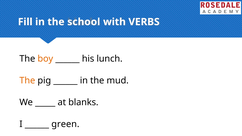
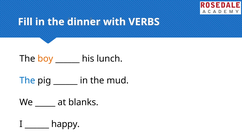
school: school -> dinner (84, 22)
The colour: orange -> blue (27, 81)
green: green -> happy (65, 124)
